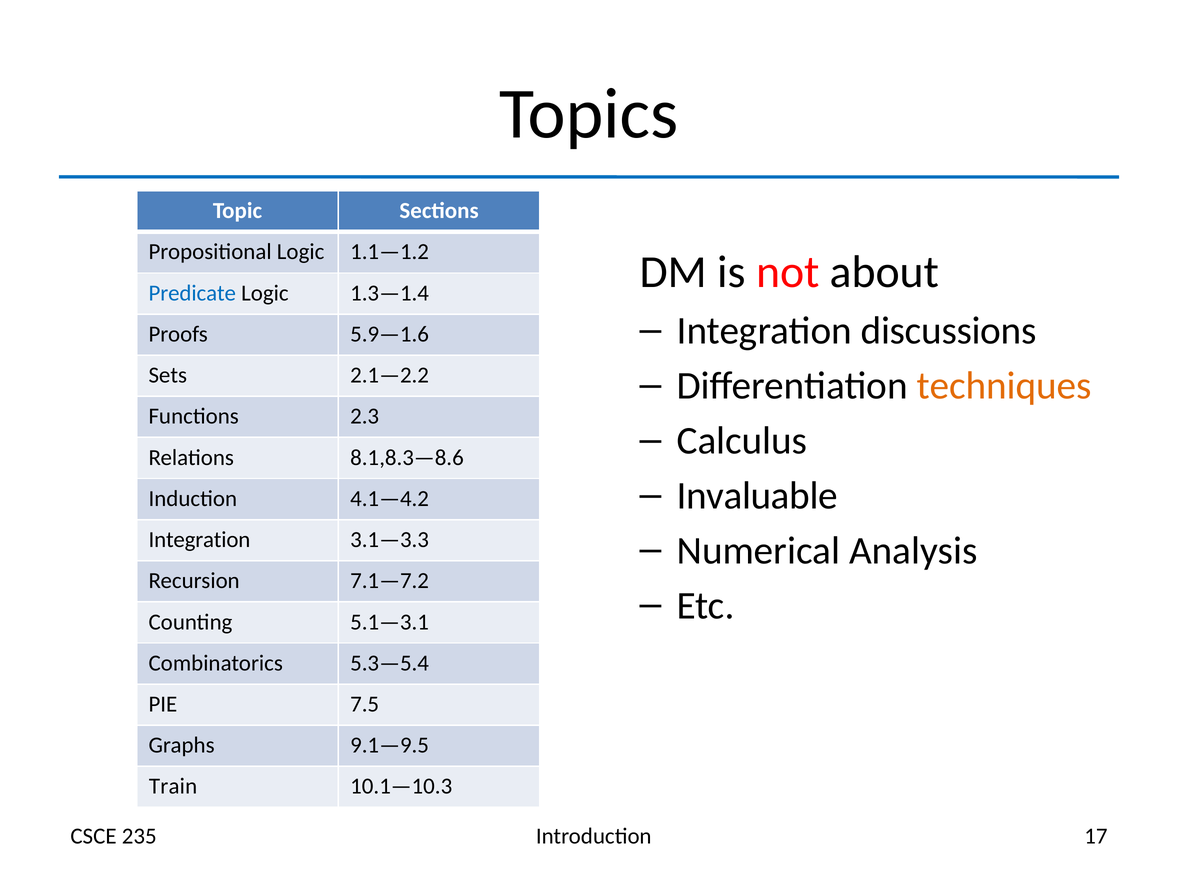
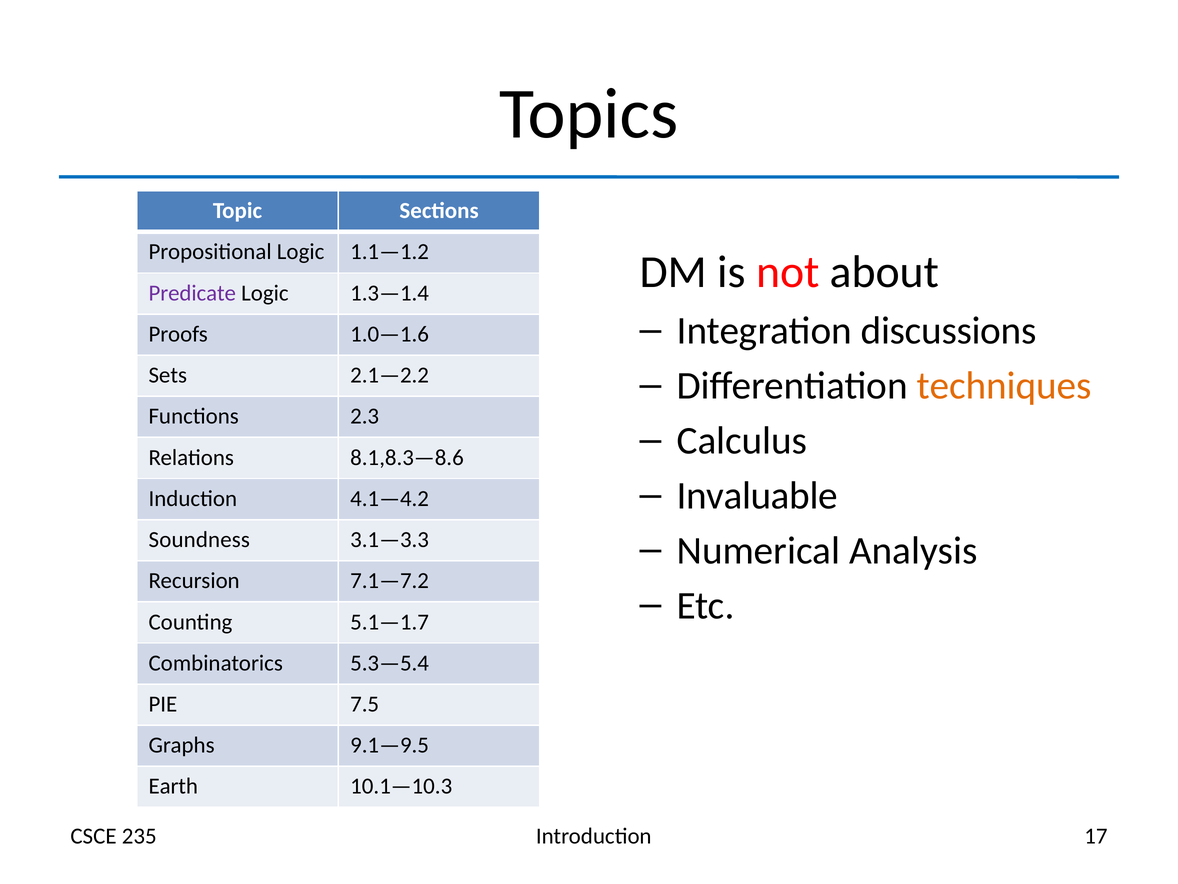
Predicate colour: blue -> purple (192, 293)
5.9—1.6: 5.9—1.6 -> 1.0—1.6 (390, 334)
Integration: Integration -> Soundness (199, 539)
5.1—3.1: 5.1—3.1 -> 5.1—1.7 (390, 622)
Train: Train -> Earth (173, 786)
